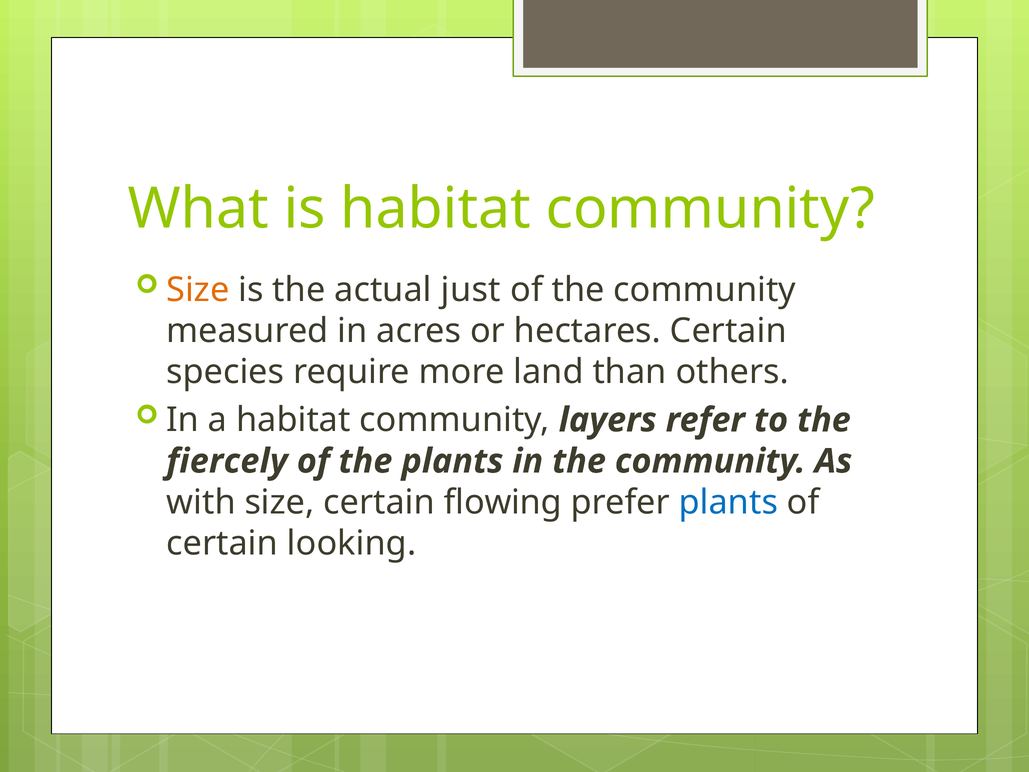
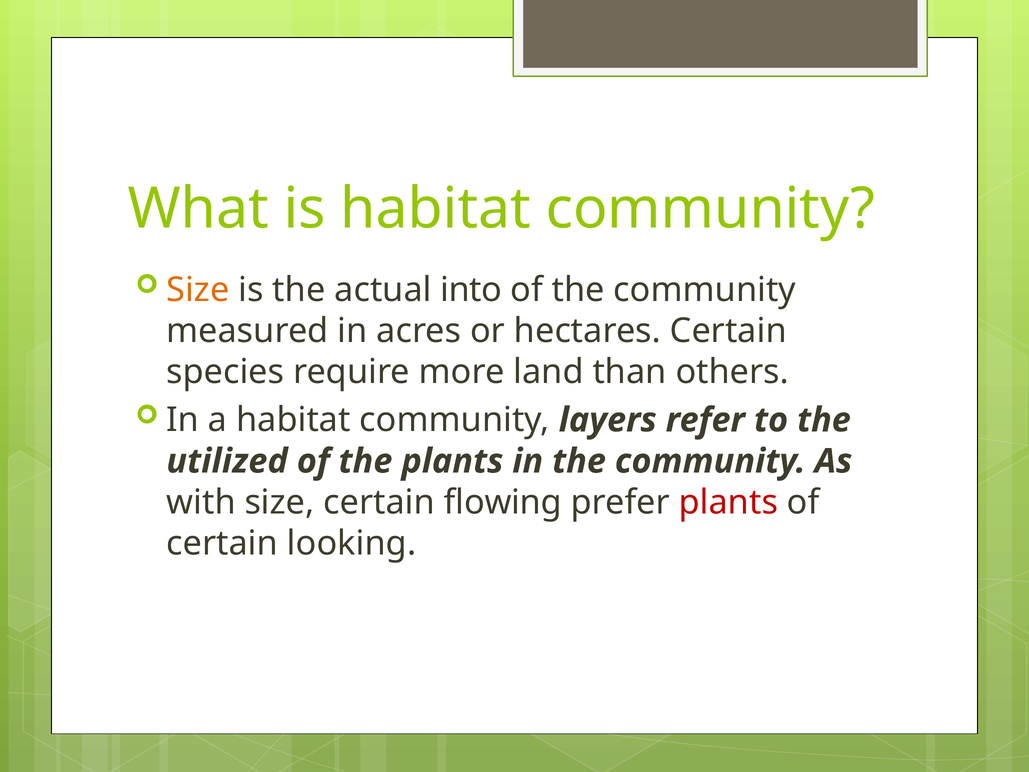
just: just -> into (471, 290)
fiercely: fiercely -> utilized (227, 461)
plants colour: blue -> red (728, 502)
